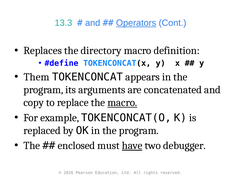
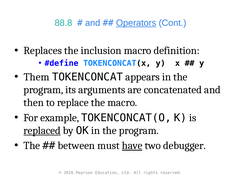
13.3: 13.3 -> 88.8 (63, 23)
directory: directory -> inclusion (101, 51)
copy: copy -> then (34, 103)
macro underline: present -> none (122, 103)
replaced underline: none -> present (42, 130)
enclosed: enclosed -> between (76, 145)
